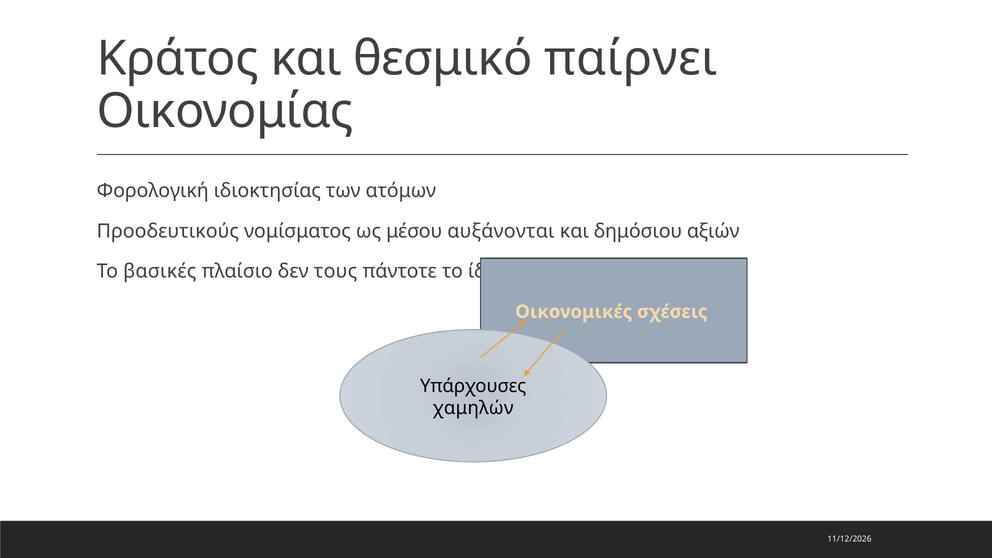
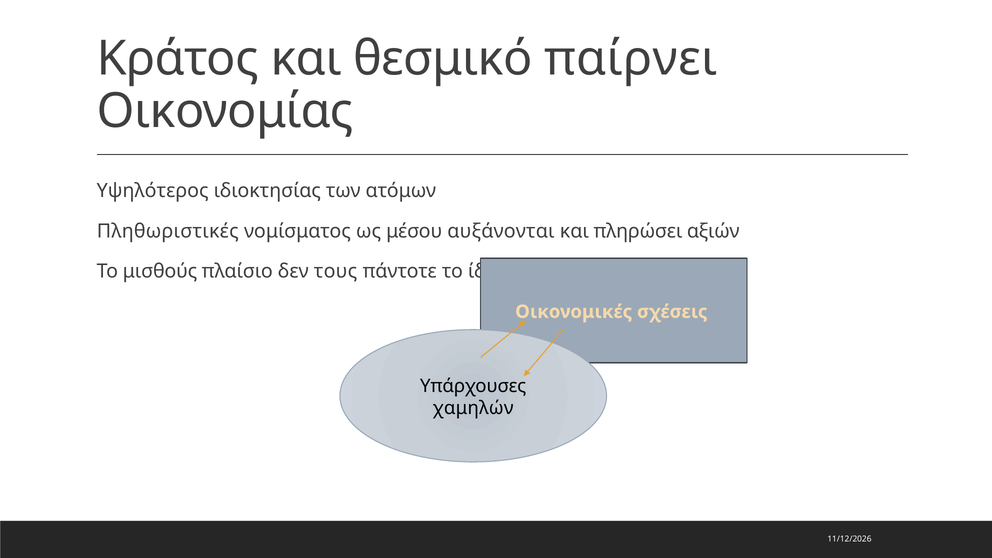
Φορολογική: Φορολογική -> Υψηλότερος (153, 191)
Προοδευτικούς: Προοδευτικούς -> Πληθωριστικές (168, 231)
δημόσιου: δημόσιου -> πληρώσει (638, 231)
βασικές: βασικές -> μισθούς (160, 271)
